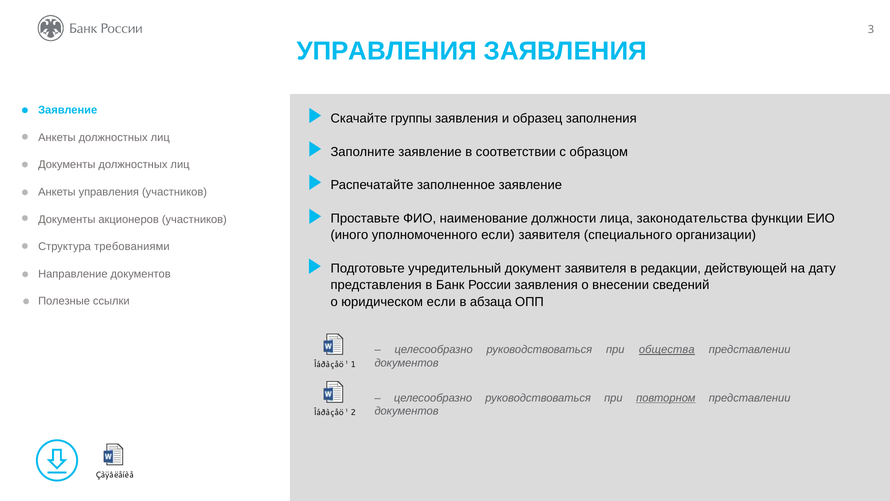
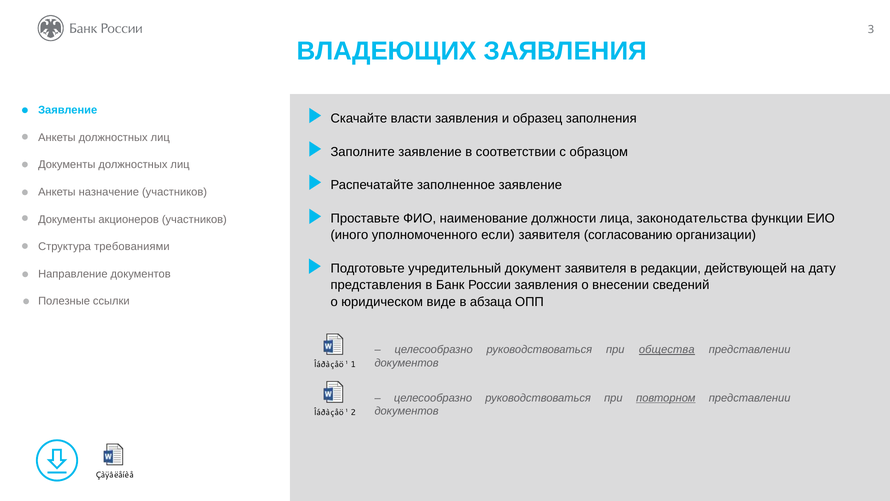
УПРАВЛЕНИЯ: УПРАВЛЕНИЯ -> ВЛАДЕЮЩИХ (387, 51)
группы: группы -> власти (411, 118)
Анкеты управления: управления -> назначение (109, 192)
специального: специального -> согласованию (628, 235)
юридическом если: если -> виде (441, 302)
